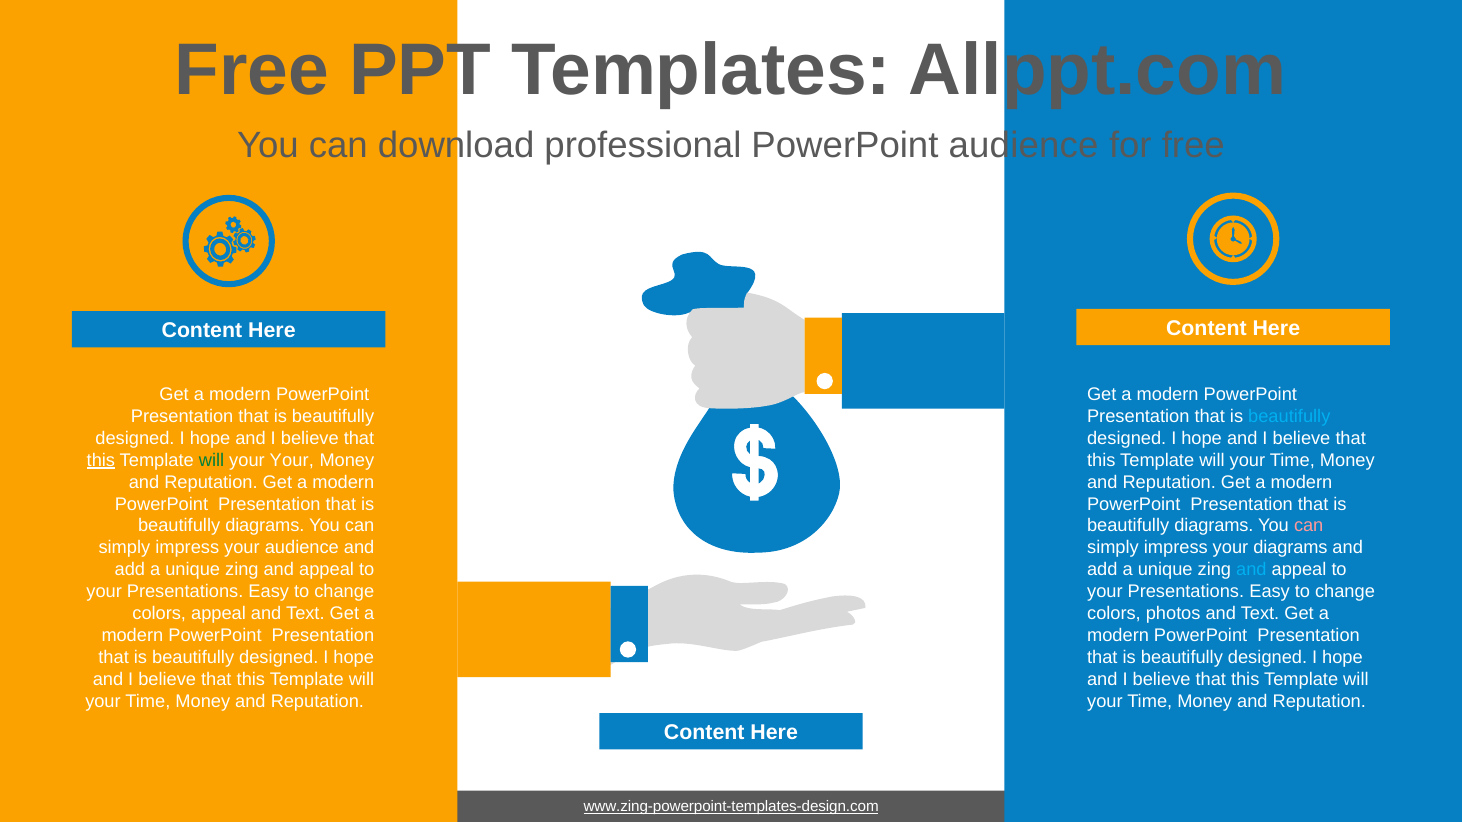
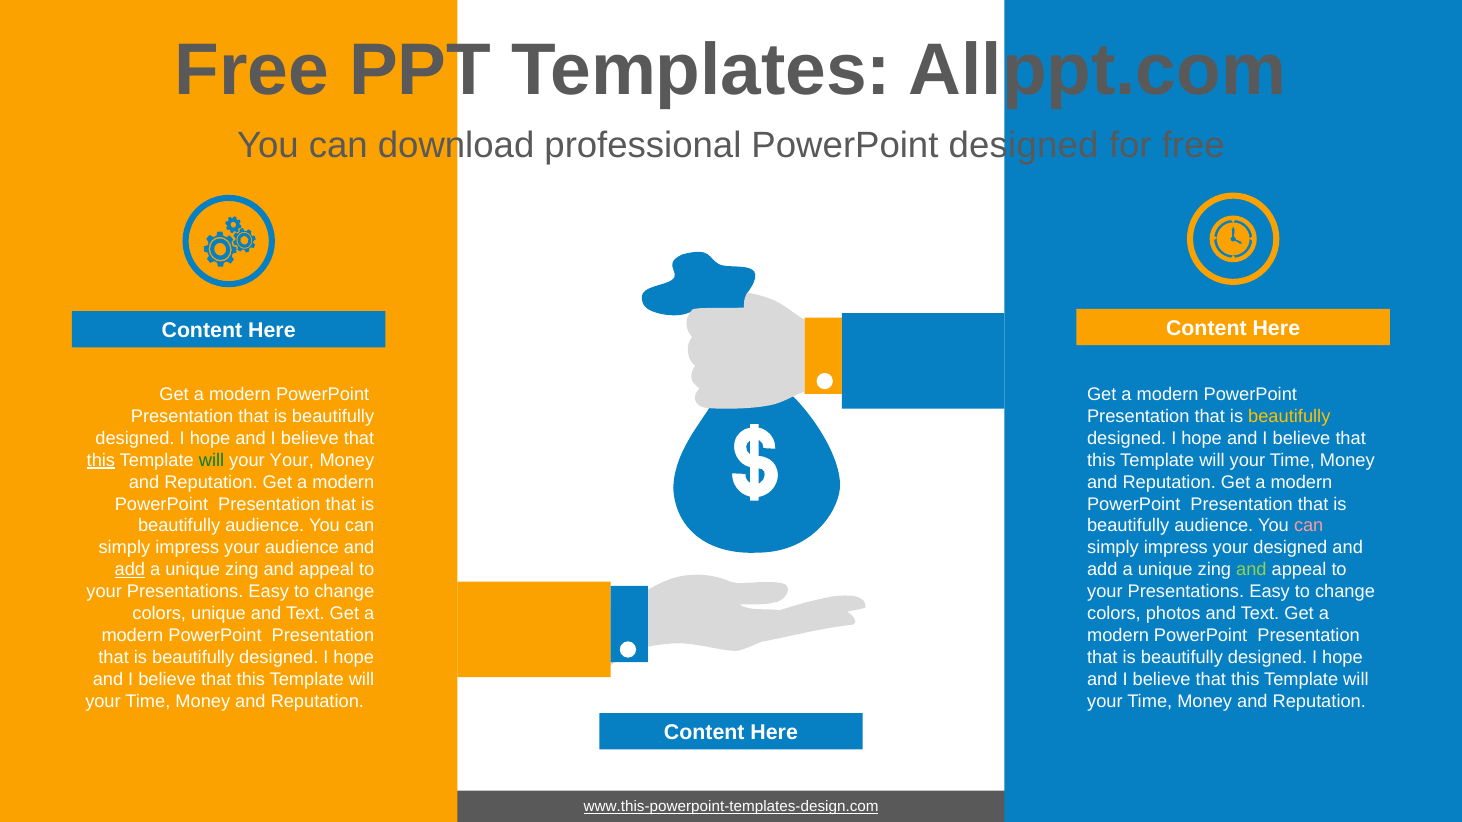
PowerPoint audience: audience -> designed (1024, 146)
beautifully colour: light blue -> yellow (1289, 417)
diagrams: diagrams -> audience (265, 526)
diagrams: diagrams -> audience (1214, 526)
your diagrams: diagrams -> designed (1290, 548)
add underline: none -> present (130, 570)
and colour: light blue -> light green (1251, 570)
colors appeal: appeal -> unique (219, 614)
www.zing-powerpoint-templates-design.com: www.zing-powerpoint-templates-design.com -> www.this-powerpoint-templates-design.com (731, 807)
